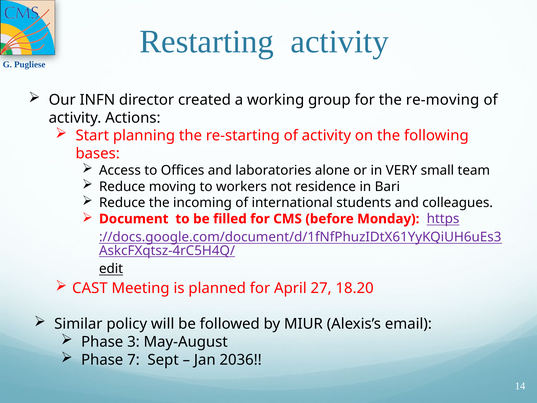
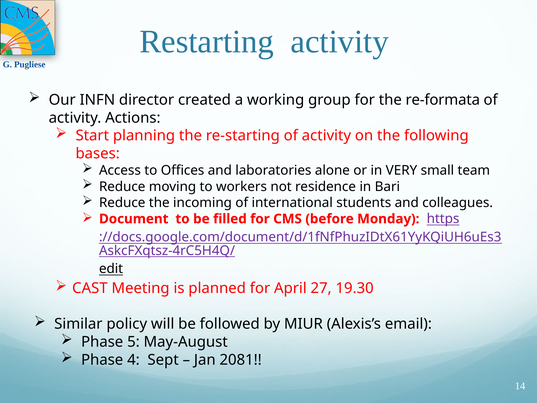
re-moving: re-moving -> re-formata (443, 100)
18.20: 18.20 -> 19.30 (355, 288)
3: 3 -> 5 (133, 342)
7: 7 -> 4 (133, 360)
2036: 2036 -> 2081 (241, 360)
